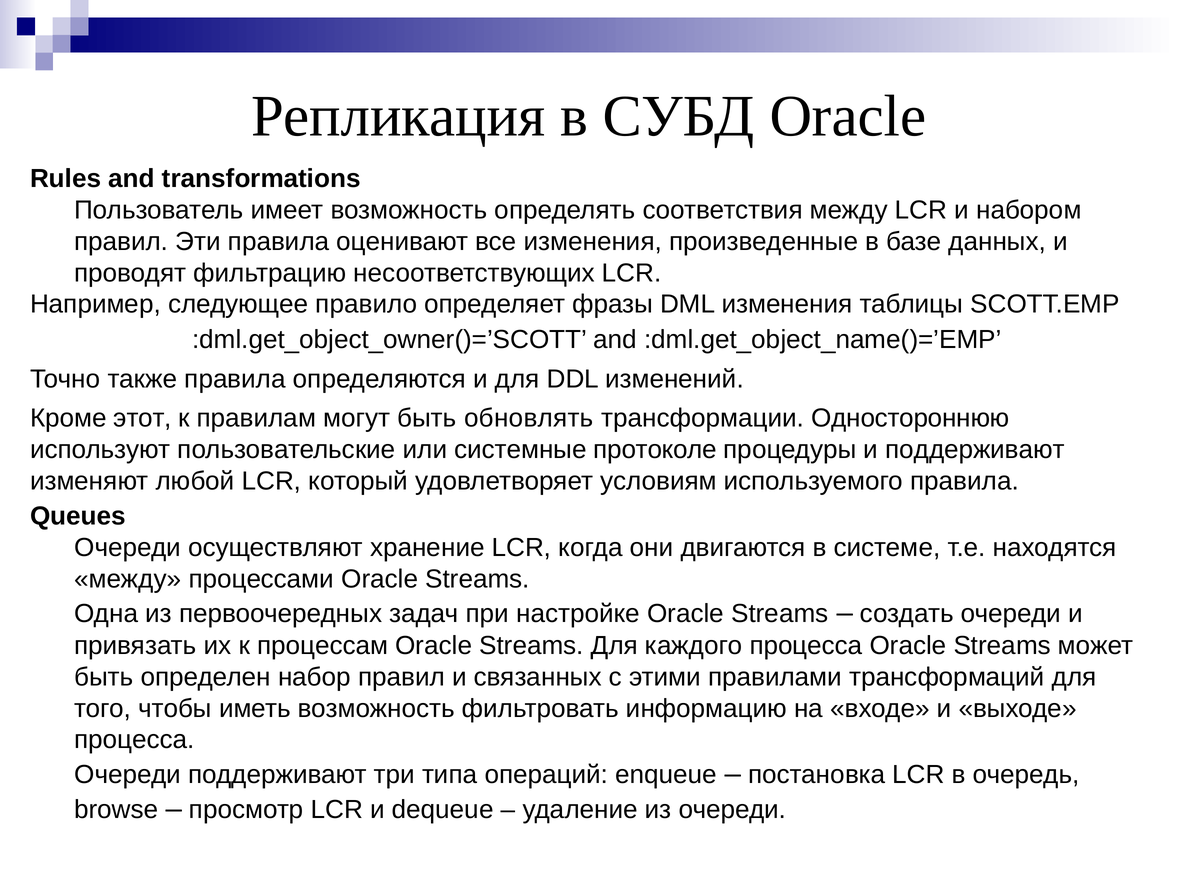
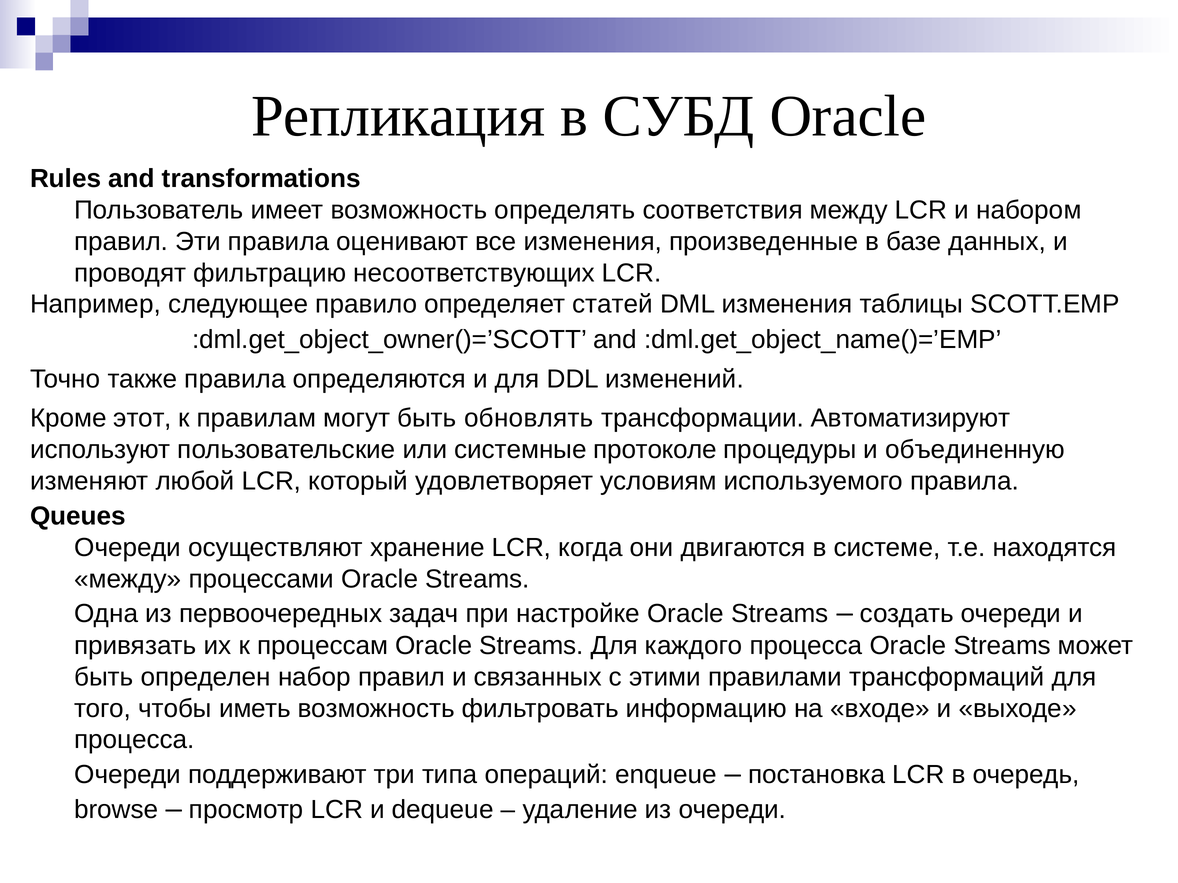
фразы: фразы -> статей (613, 305)
Одностороннюю: Одностороннюю -> Автоматизируют (910, 418)
и поддерживают: поддерживают -> объединенную (975, 450)
